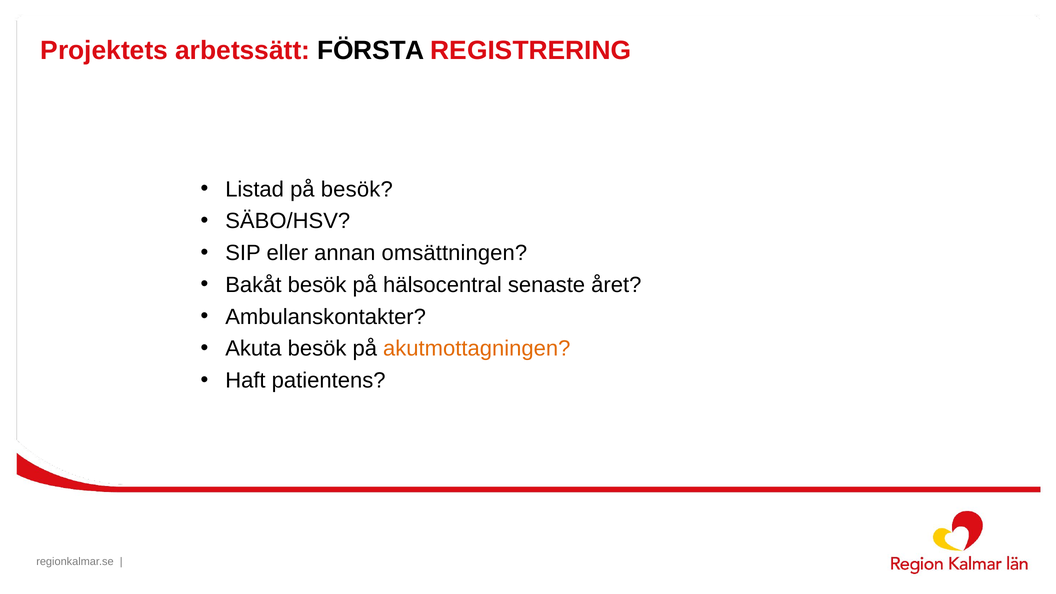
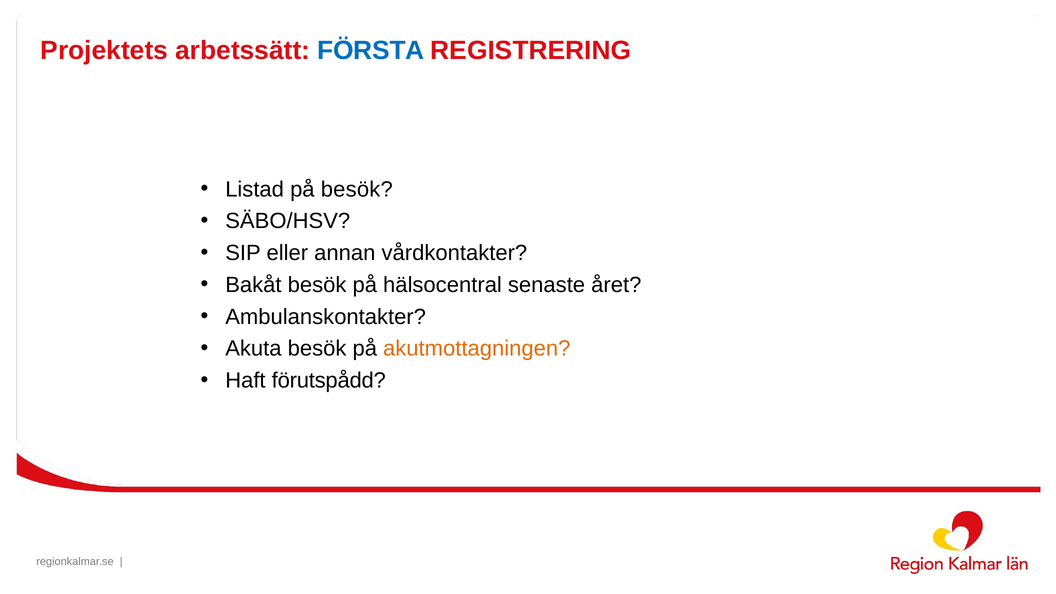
FÖRSTA colour: black -> blue (371, 50)
omsättningen: omsättningen -> vårdkontakter (454, 253)
patientens: patientens -> förutspådd (329, 381)
